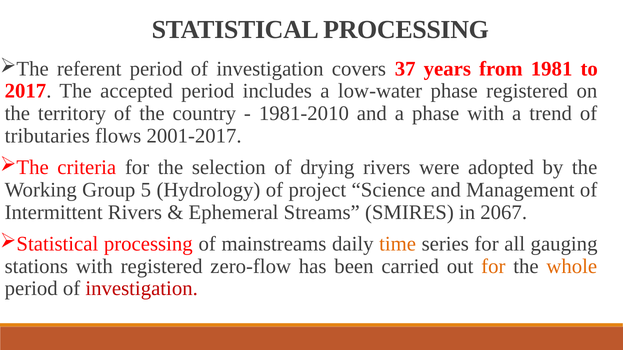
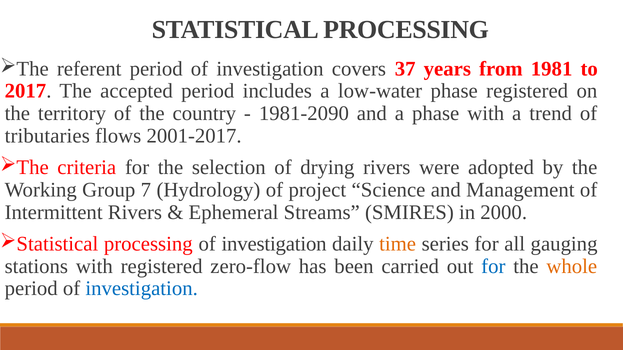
1981-2010: 1981-2010 -> 1981-2090 (304, 114)
5: 5 -> 7 (146, 190)
2067: 2067 -> 2000 (504, 213)
processing of mainstreams: mainstreams -> investigation (274, 244)
for colour: orange -> blue (493, 267)
investigation colour: red -> blue (142, 289)
